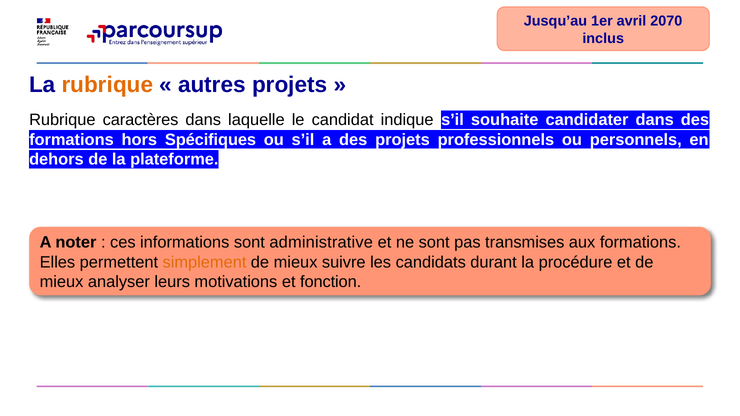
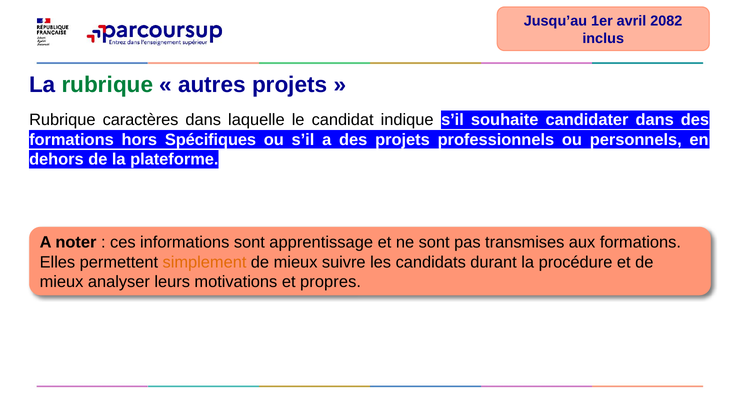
2070: 2070 -> 2082 (666, 21)
rubrique colour: orange -> green (107, 85)
administrative: administrative -> apprentissage (321, 243)
fonction: fonction -> propres (331, 282)
